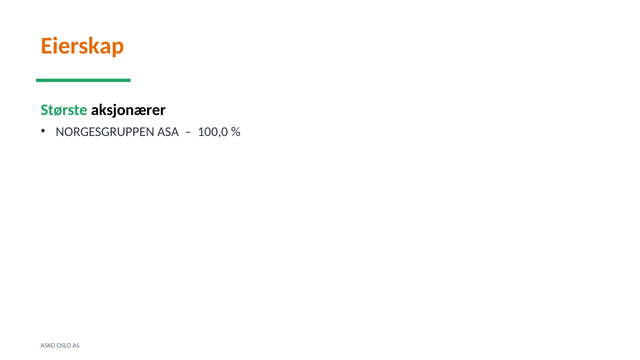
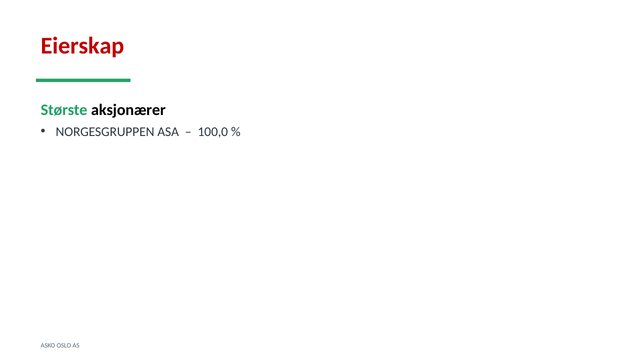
Eierskap colour: orange -> red (82, 46)
